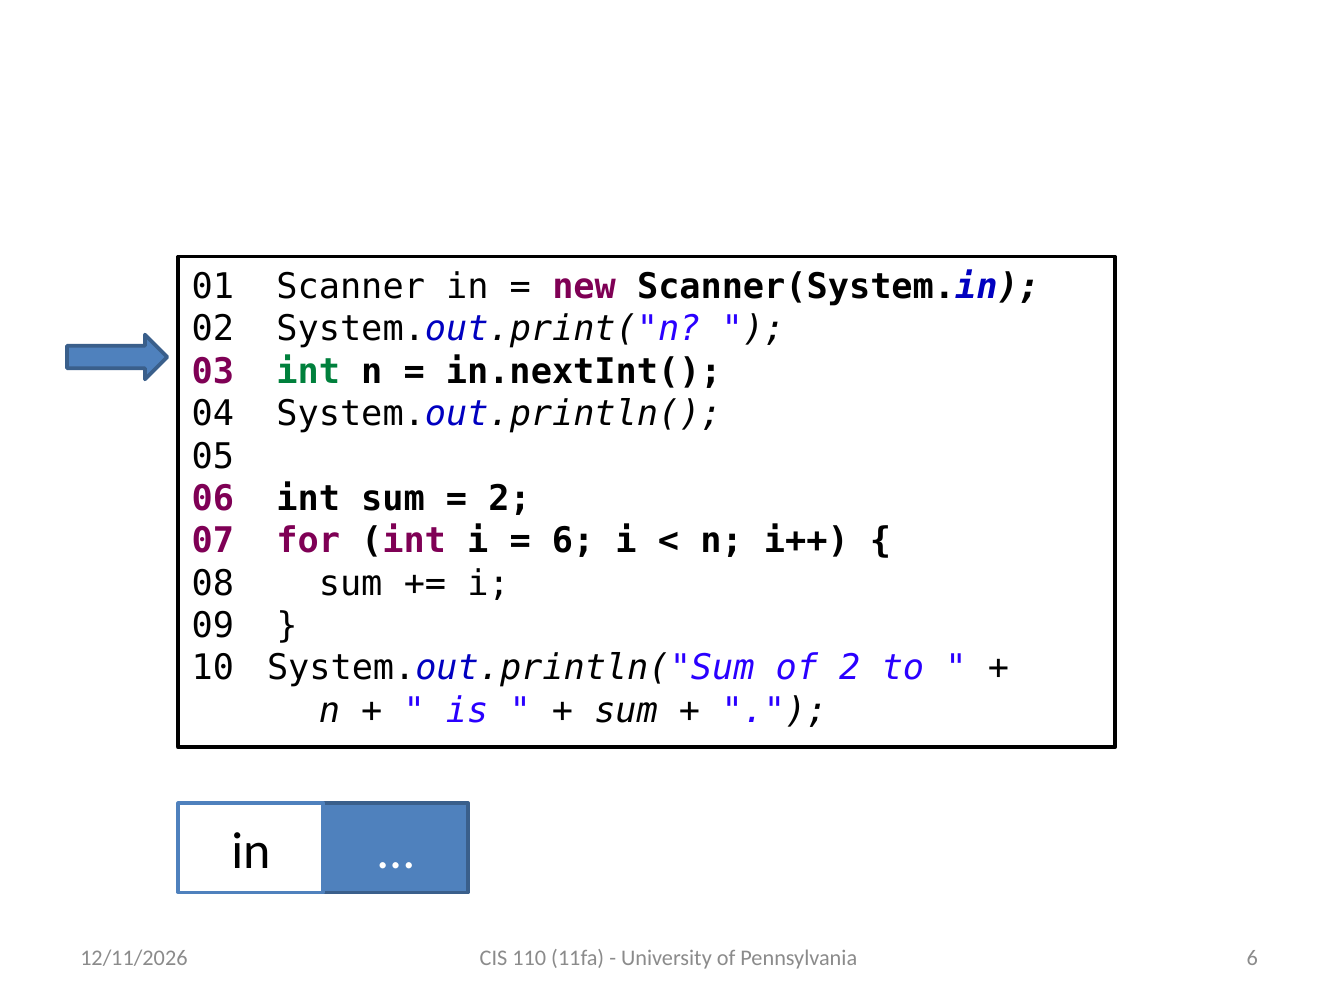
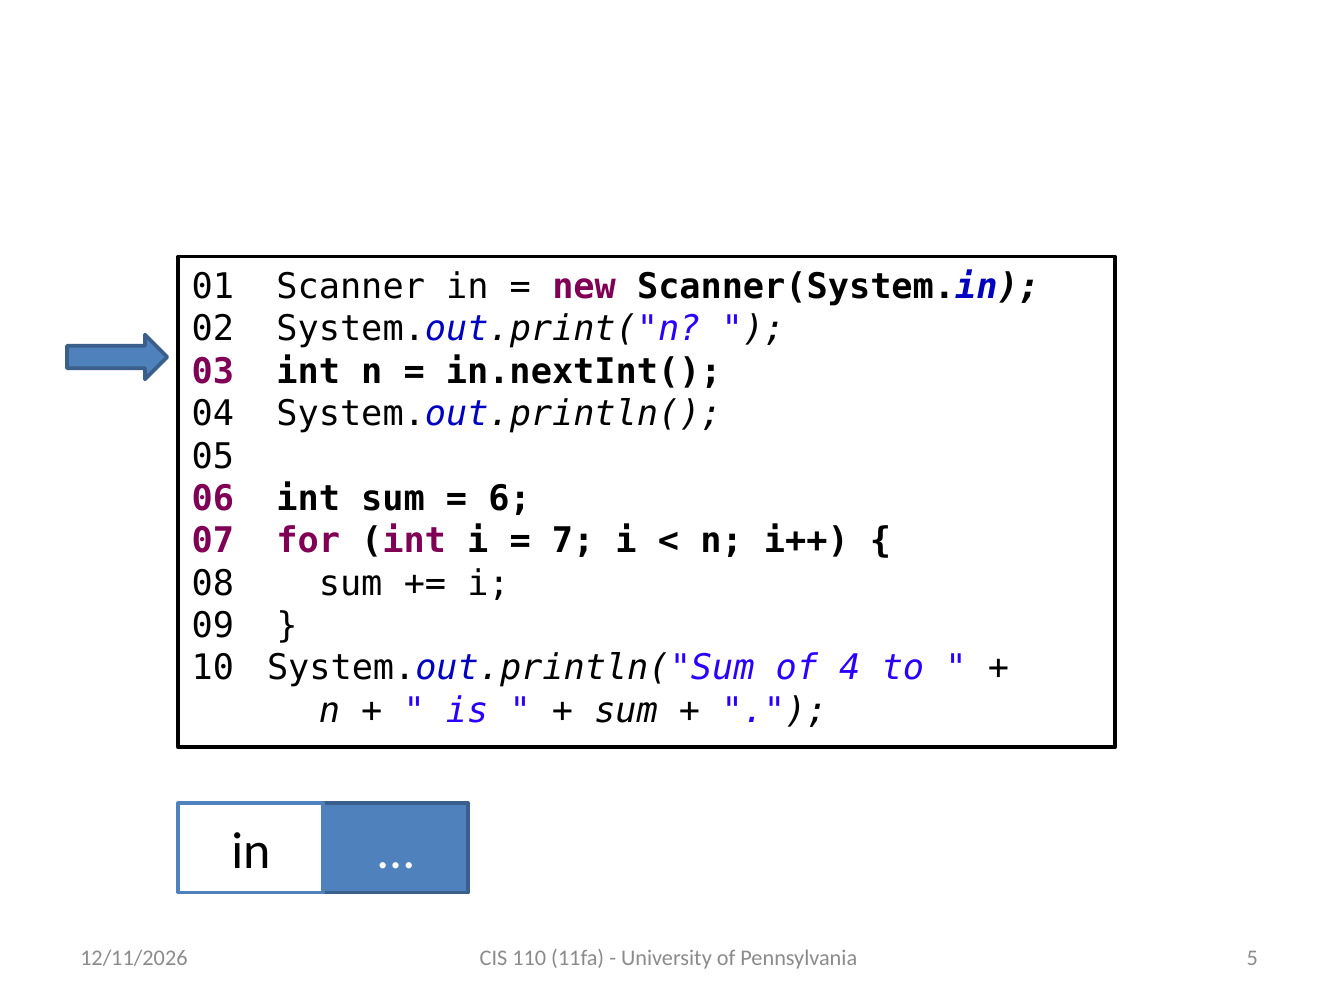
int colour: green -> black (308, 371)
2: 2 -> 6 (510, 499)
6: 6 -> 7 (573, 541)
of 2: 2 -> 4 (850, 668)
Pennsylvania 6: 6 -> 5 (1252, 958)
